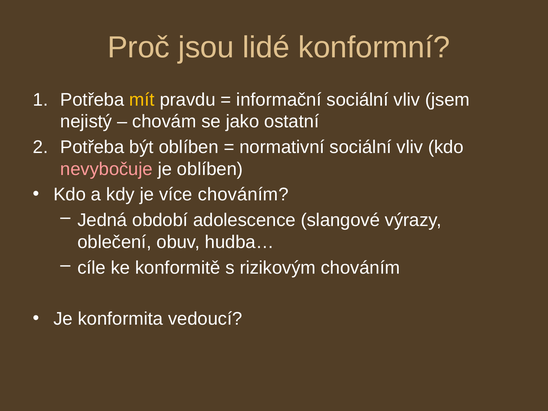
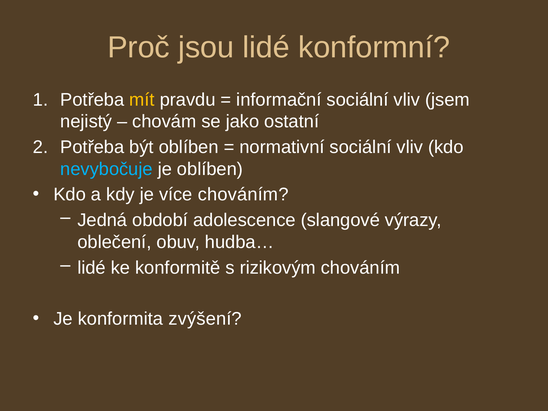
nevybočuje colour: pink -> light blue (106, 169)
cíle: cíle -> lidé (92, 268)
vedoucí: vedoucí -> zvýšení (205, 319)
